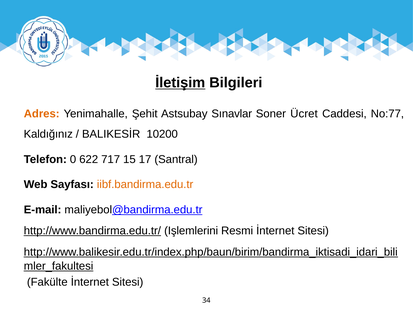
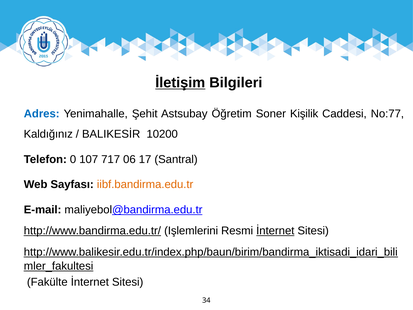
Adres colour: orange -> blue (42, 114)
Sınavlar: Sınavlar -> Öğretim (232, 114)
Ücret: Ücret -> Kişilik (304, 114)
622: 622 -> 107 (89, 159)
15: 15 -> 06 (129, 159)
İnternet underline: none -> present (275, 231)
